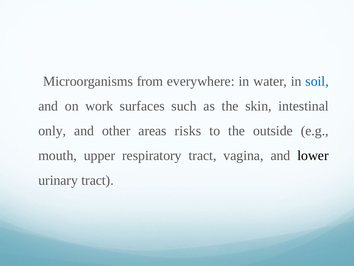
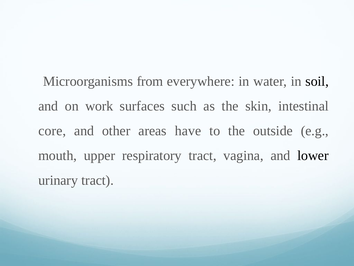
soil colour: blue -> black (317, 81)
only: only -> core (52, 131)
risks: risks -> have (188, 131)
